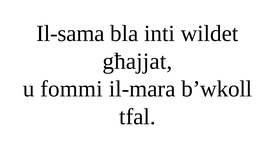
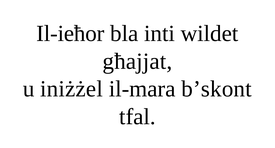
Il-sama: Il-sama -> Il-ieħor (70, 33)
fommi: fommi -> iniżżel (72, 89)
b’wkoll: b’wkoll -> b’skont (217, 89)
